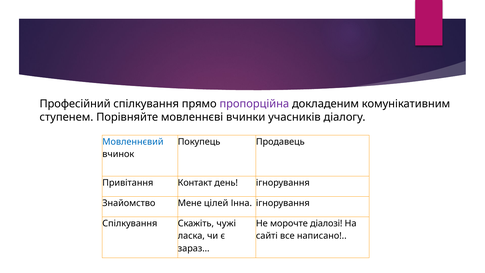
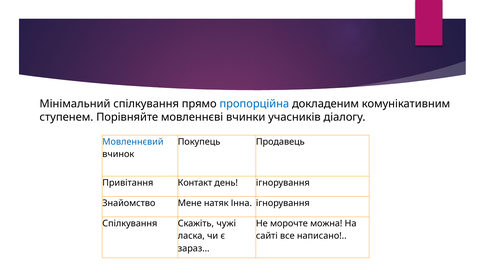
Професійний: Професійний -> Мінімальний (75, 104)
пропорційна colour: purple -> blue (254, 104)
цілей: цілей -> натяк (216, 203)
діалозі: діалозі -> можна (326, 223)
